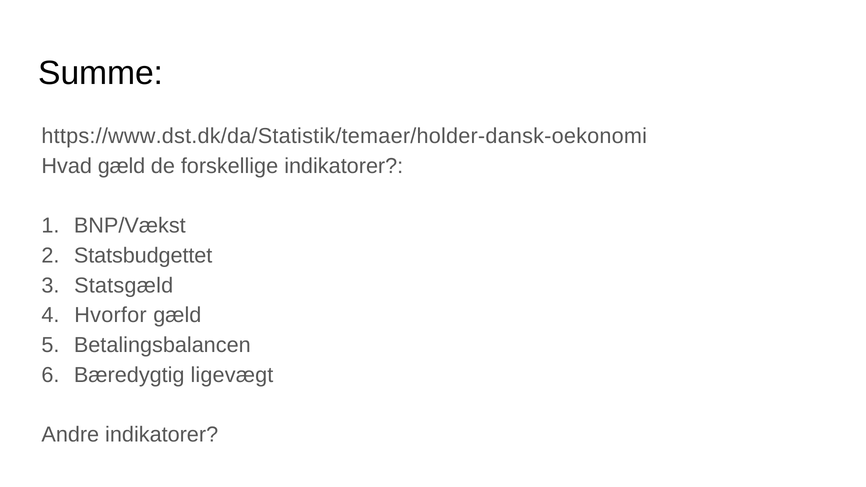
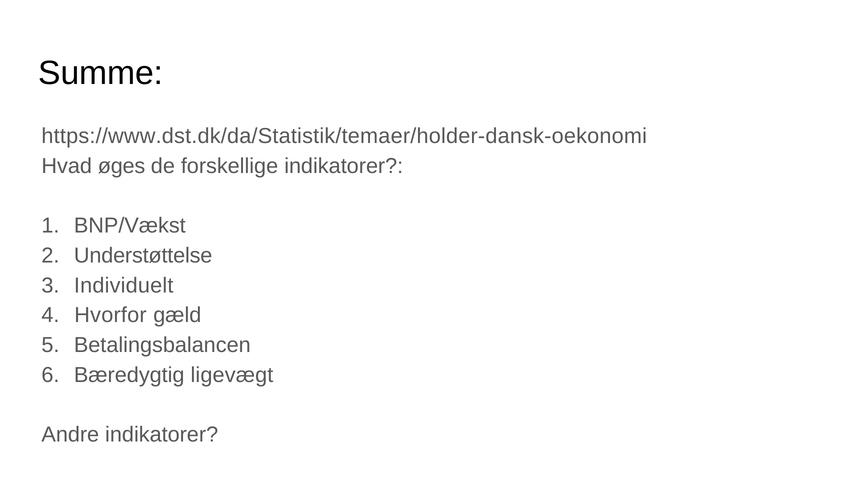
Hvad gæld: gæld -> øges (122, 166)
Statsbudgettet: Statsbudgettet -> Understøttelse (143, 256)
Statsgæld: Statsgæld -> Individuelt (124, 286)
